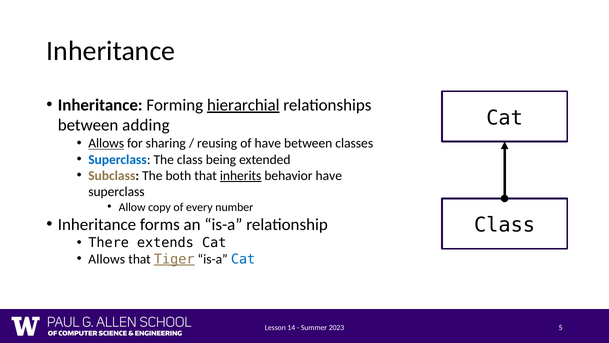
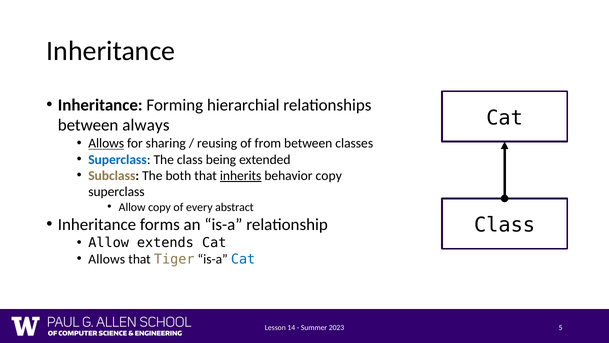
hierarchial underline: present -> none (243, 105)
adding: adding -> always (146, 125)
of have: have -> from (268, 143)
behavior have: have -> copy (329, 176)
number: number -> abstract (234, 207)
There: There -> Allow (109, 243)
Tiger underline: present -> none (174, 259)
